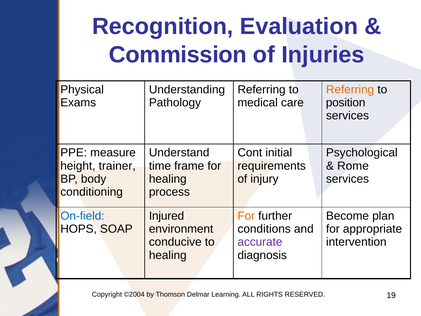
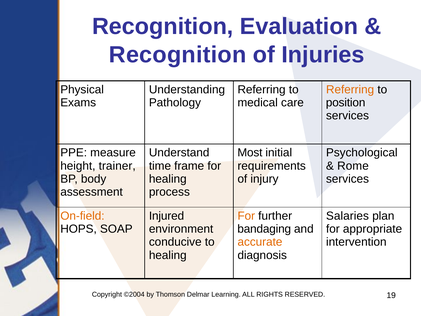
Commission: Commission -> Recognition (178, 55)
Cont: Cont -> Most (250, 153)
conditioning: conditioning -> assessment (92, 192)
On-field colour: blue -> orange (82, 216)
Become: Become -> Salaries (347, 216)
conditions: conditions -> bandaging (264, 229)
accurate colour: purple -> orange (260, 242)
